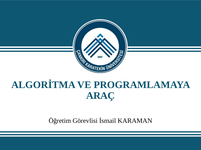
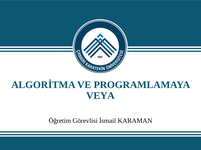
ARAÇ: ARAÇ -> VEYA (100, 96)
